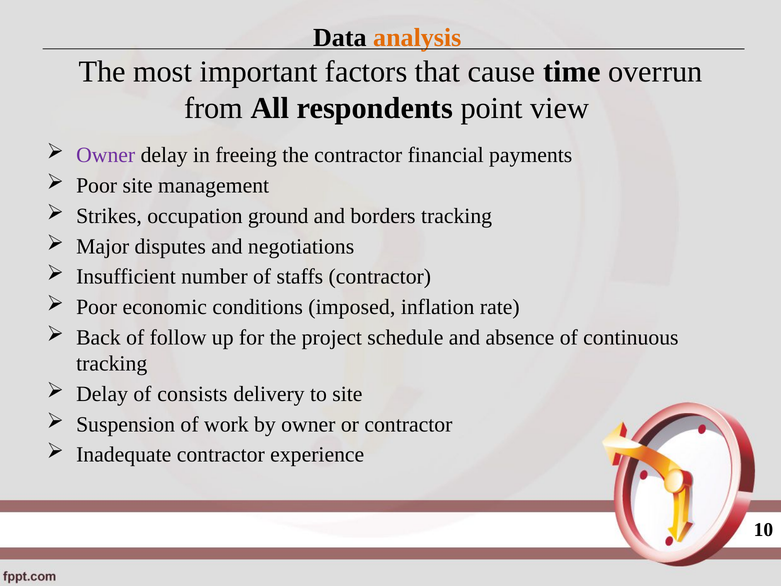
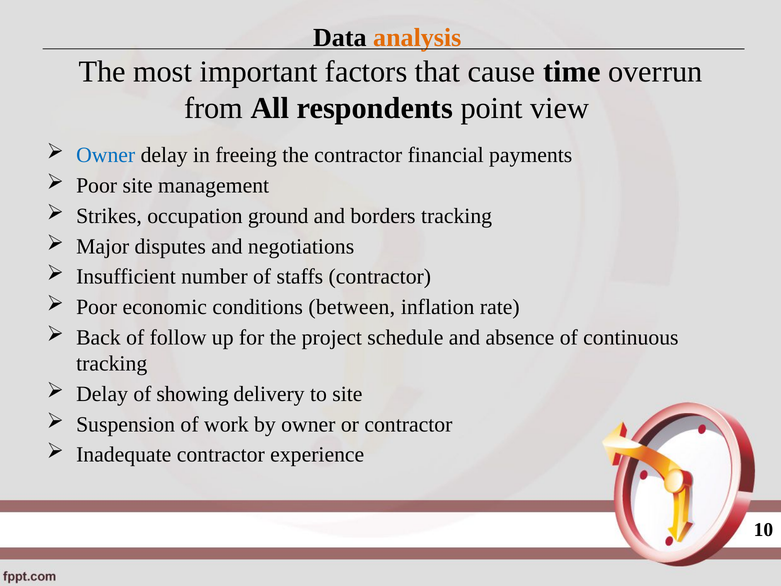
Owner colour: purple -> blue (106, 155)
imposed: imposed -> between (352, 307)
consists: consists -> showing (193, 394)
